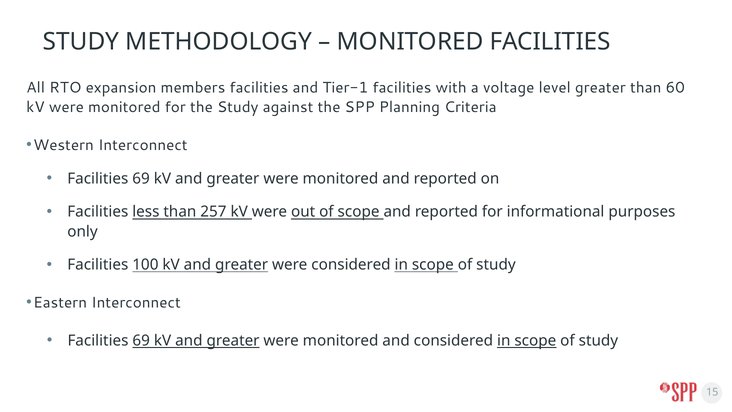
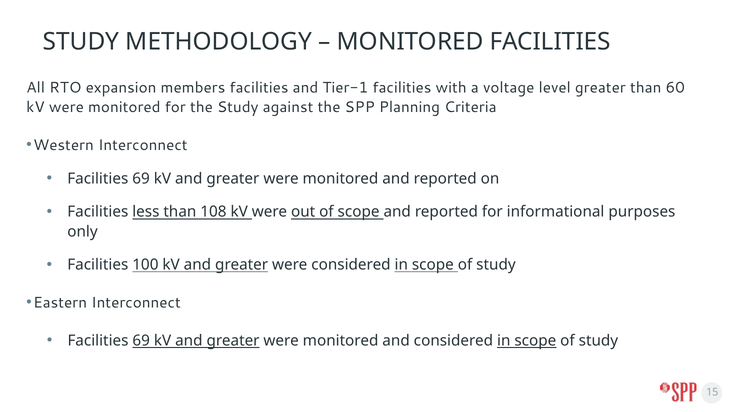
257: 257 -> 108 (213, 212)
